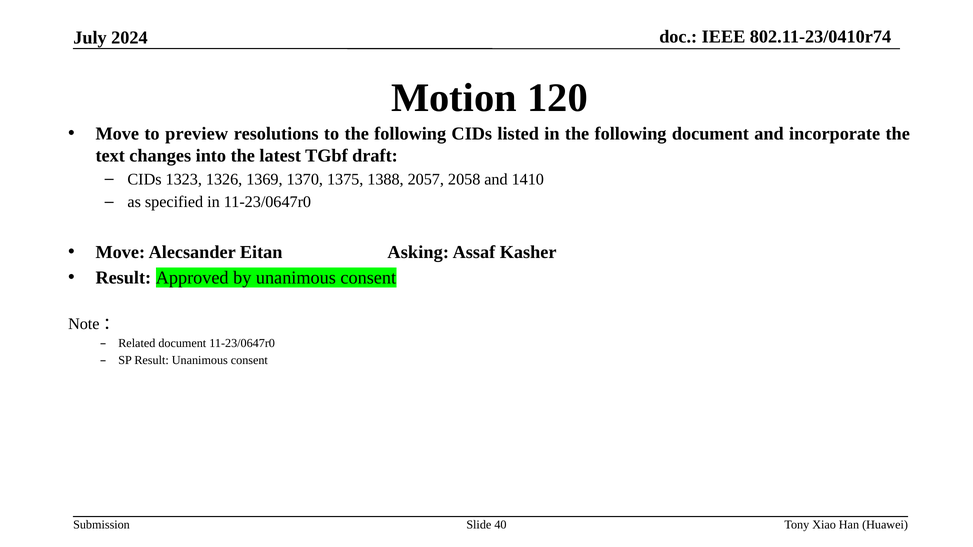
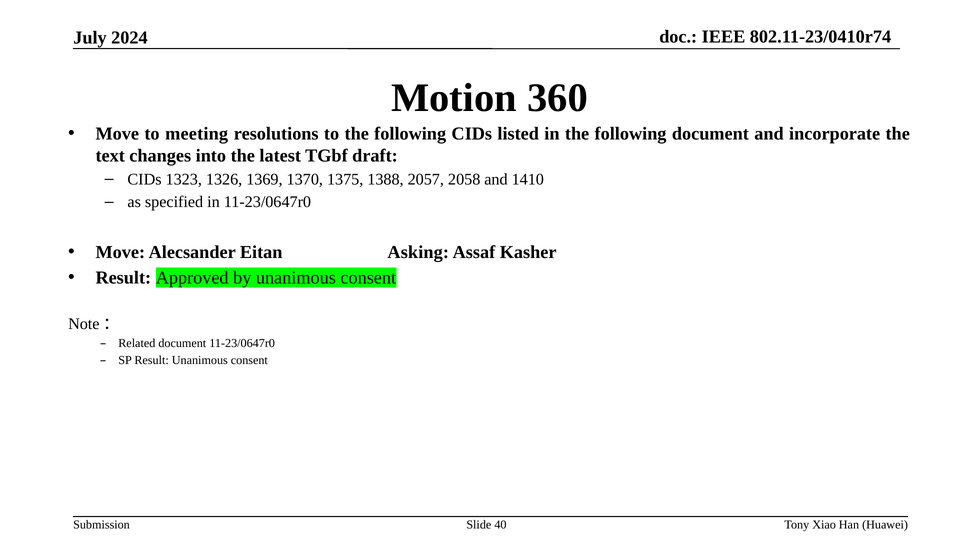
120: 120 -> 360 (557, 98)
preview: preview -> meeting (197, 134)
